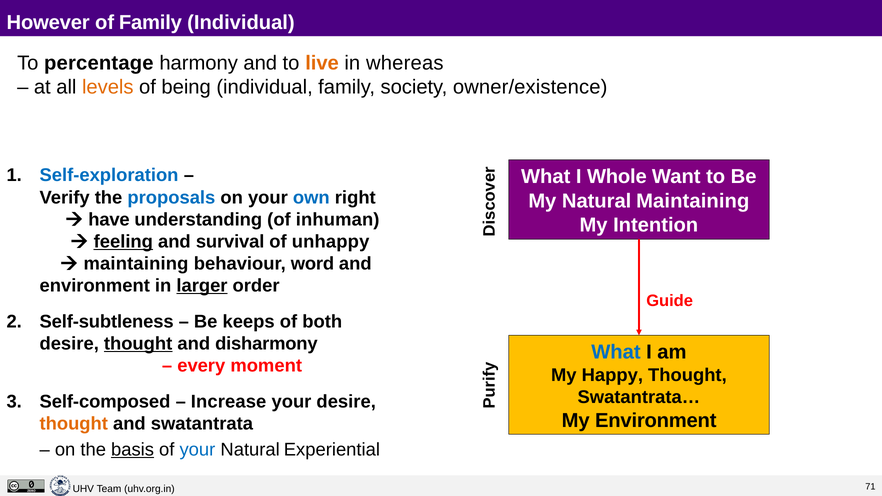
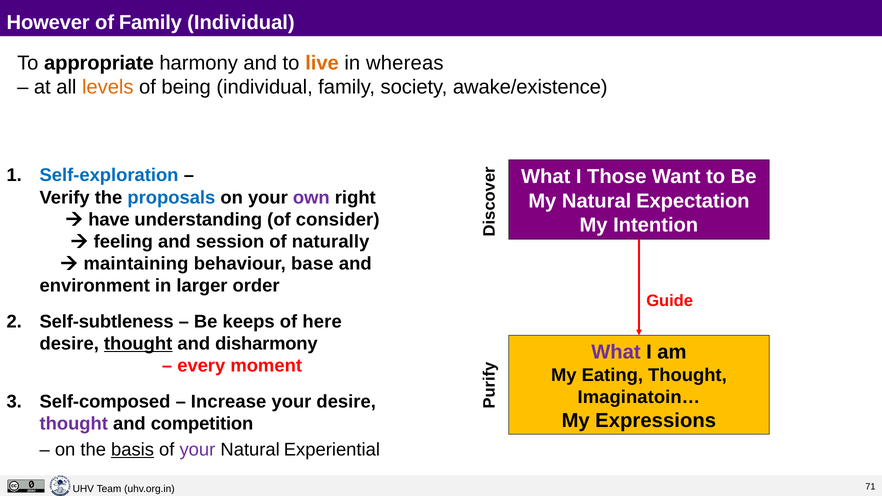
percentage: percentage -> appropriate (99, 63)
owner/existence: owner/existence -> awake/existence (530, 87)
Whole: Whole -> Those (617, 177)
own colour: blue -> purple (311, 197)
Natural Maintaining: Maintaining -> Expectation (693, 201)
inhuman: inhuman -> consider (338, 220)
feeling underline: present -> none (123, 242)
survival: survival -> session (230, 242)
unhappy: unhappy -> naturally (331, 242)
word: word -> base (312, 264)
larger underline: present -> none (202, 286)
both: both -> here (322, 322)
What colour: blue -> purple (616, 352)
Happy: Happy -> Eating (612, 375)
Swatantrata…: Swatantrata… -> Imaginatoin… (639, 397)
My Environment: Environment -> Expressions (656, 420)
thought colour: orange -> purple (74, 424)
swatantrata: swatantrata -> competition (202, 424)
your colour: blue -> purple (197, 450)
